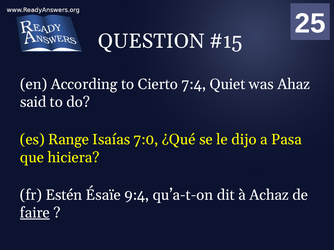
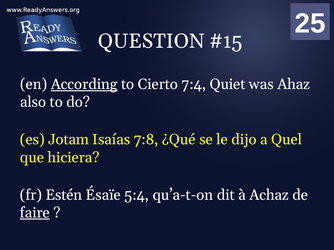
According underline: none -> present (84, 84)
said: said -> also (33, 102)
Range: Range -> Jotam (69, 140)
7:0: 7:0 -> 7:8 (146, 140)
Pasa: Pasa -> Quel (287, 140)
9:4: 9:4 -> 5:4 (137, 195)
